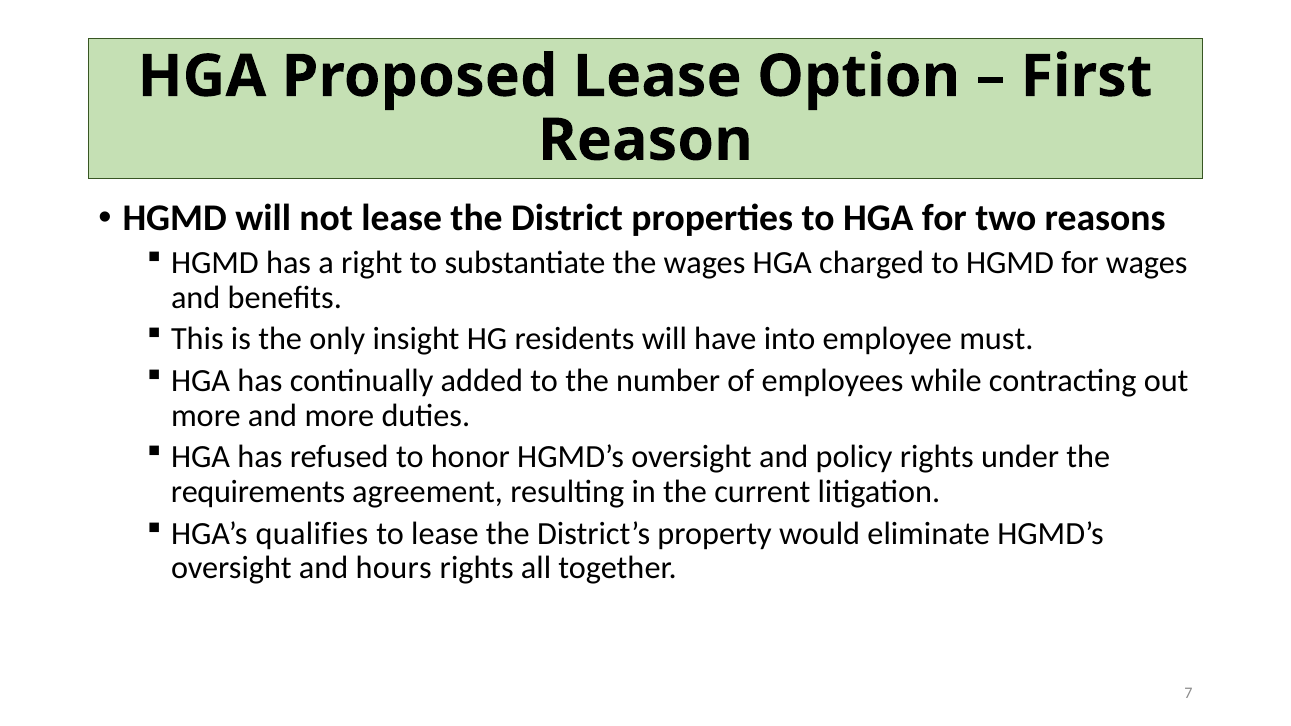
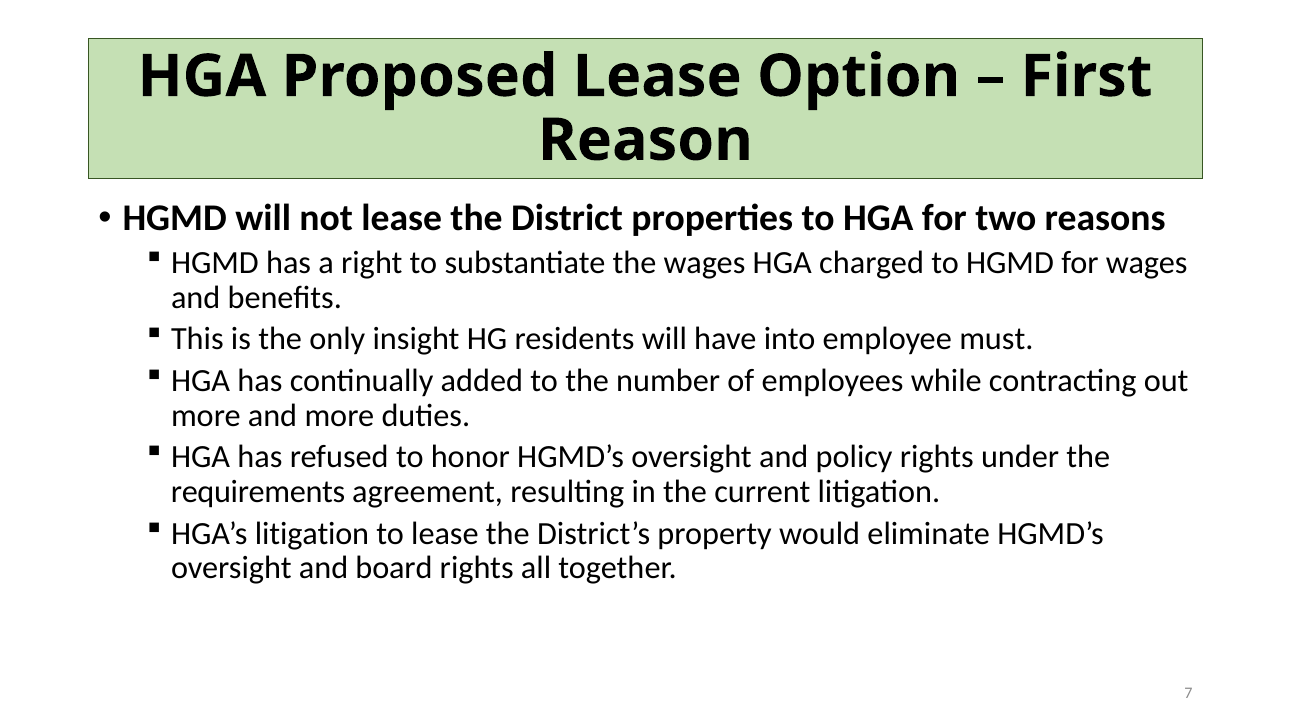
HGA’s qualifies: qualifies -> litigation (312, 534)
hours: hours -> board (394, 568)
